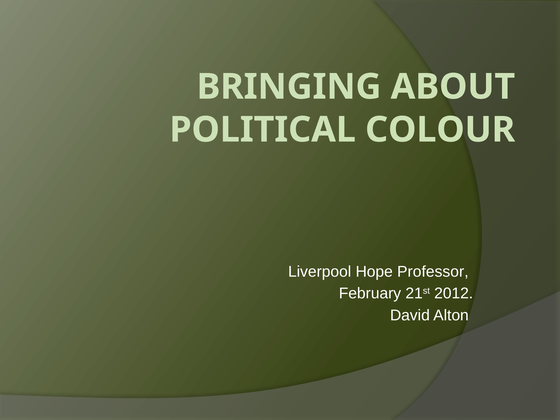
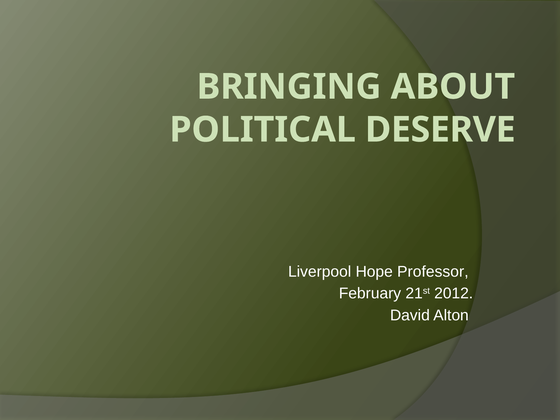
COLOUR: COLOUR -> DESERVE (440, 130)
